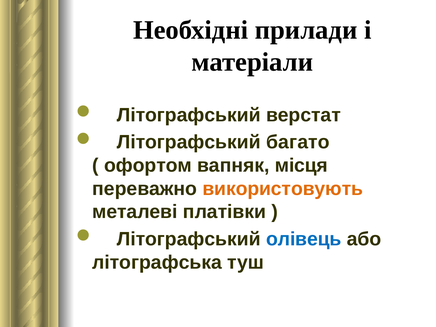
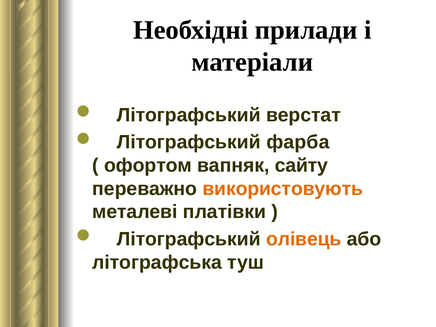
багато: багато -> фарба (298, 142)
місця: місця -> сайту (301, 165)
олівець colour: blue -> orange (304, 239)
